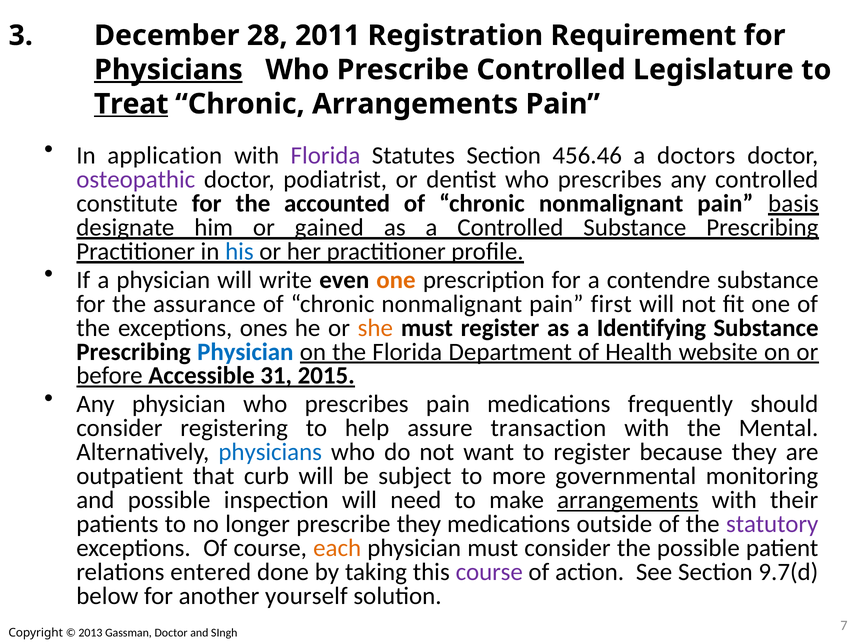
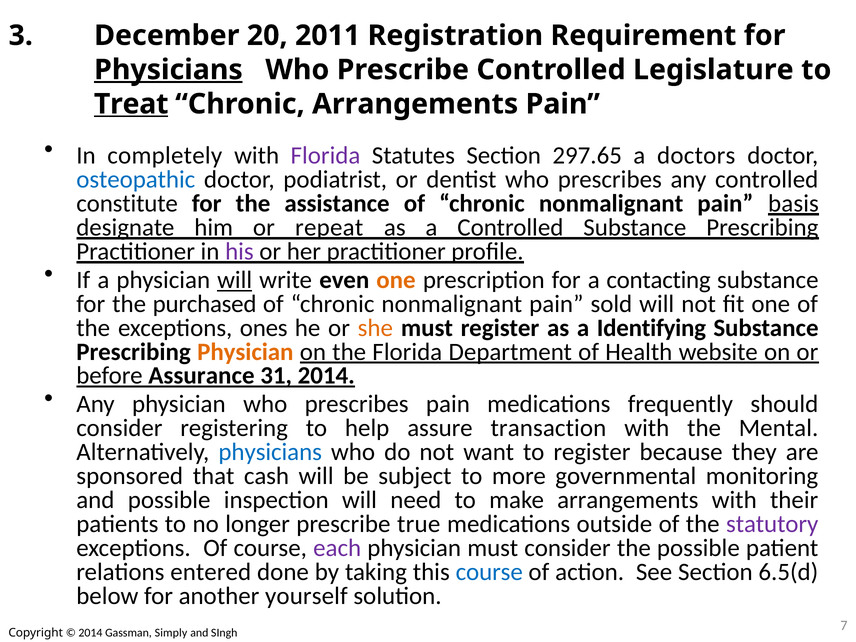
28: 28 -> 20 (267, 36)
application: application -> completely (165, 156)
456.46: 456.46 -> 297.65 (587, 156)
osteopathic colour: purple -> blue (136, 180)
accounted: accounted -> assistance (337, 203)
gained: gained -> repeat (329, 227)
his colour: blue -> purple (239, 251)
will underline: none -> present (235, 280)
contendre: contendre -> contacting (659, 280)
assurance: assurance -> purchased (205, 304)
first: first -> sold (611, 304)
Physician colour: blue -> orange (245, 352)
Accessible: Accessible -> Assurance (201, 376)
31 2015: 2015 -> 2014 (326, 376)
outpatient: outpatient -> sponsored (130, 476)
curb: curb -> cash (266, 476)
arrangements underline: present -> none (628, 500)
prescribe they: they -> true (419, 524)
each colour: orange -> purple (337, 548)
course colour: purple -> blue (489, 572)
9.7(d: 9.7(d -> 6.5(d (788, 572)
2013: 2013 -> 2014 (90, 633)
Gassman Doctor: Doctor -> Simply (171, 633)
